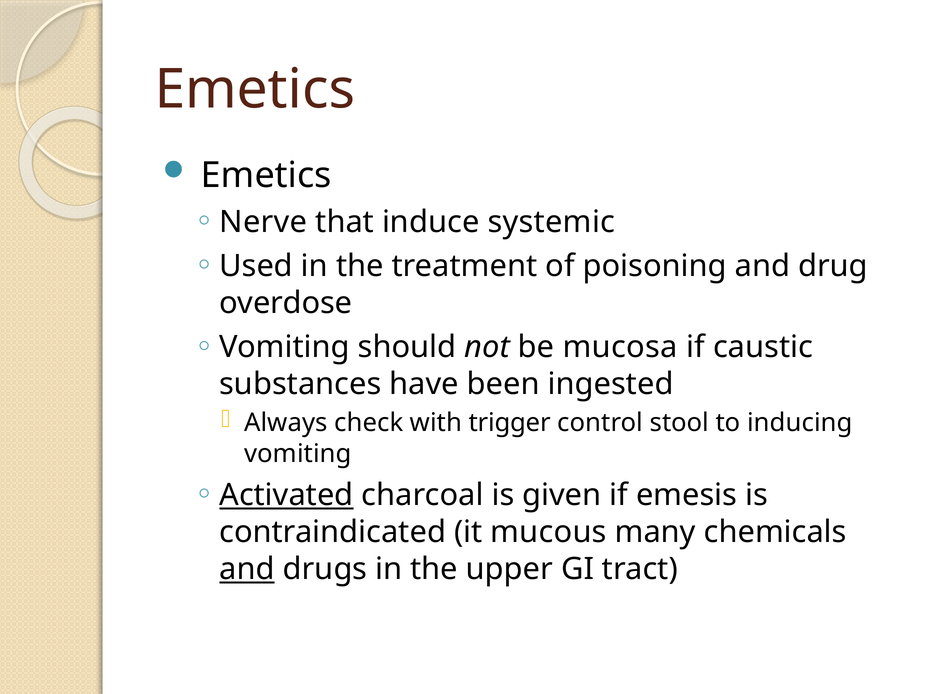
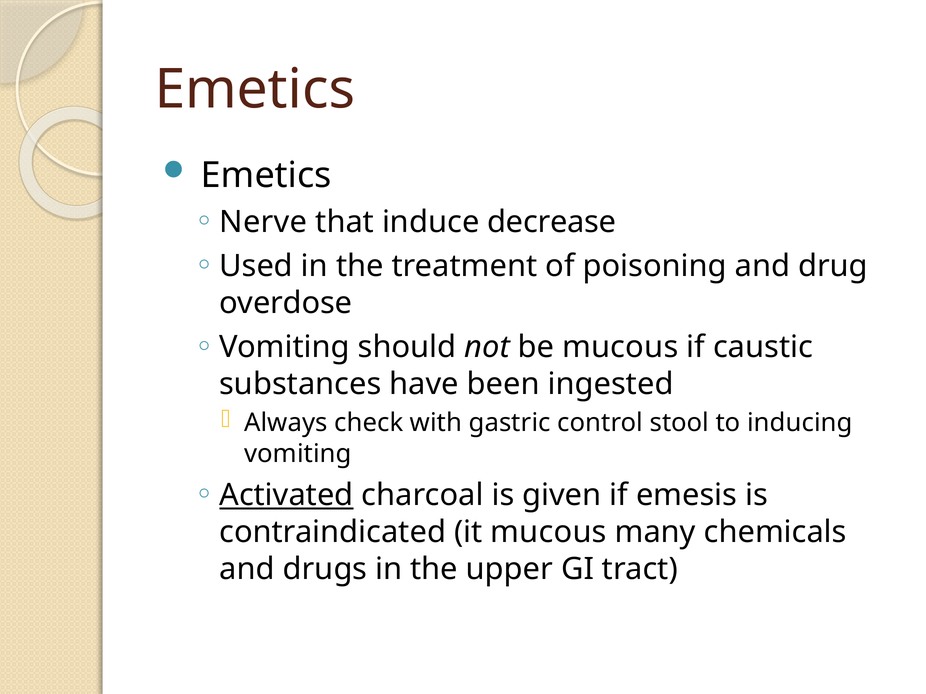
systemic: systemic -> decrease (552, 222)
be mucosa: mucosa -> mucous (620, 347)
trigger: trigger -> gastric (510, 423)
and underline: present -> none (247, 570)
